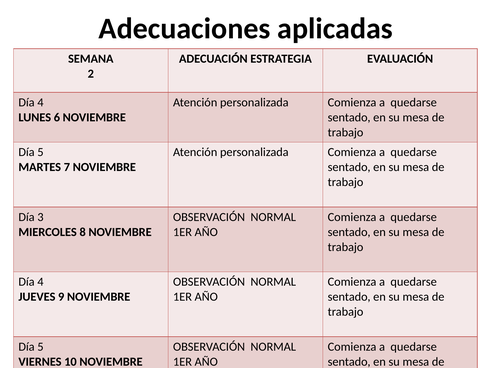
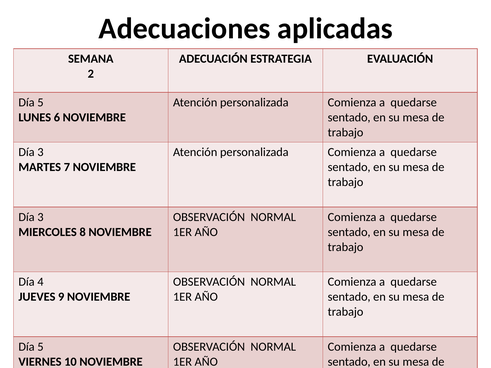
4: 4 -> 5 (40, 103)
5: 5 -> 3 (40, 152)
